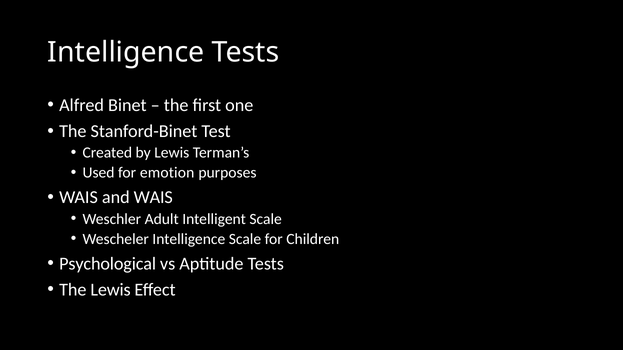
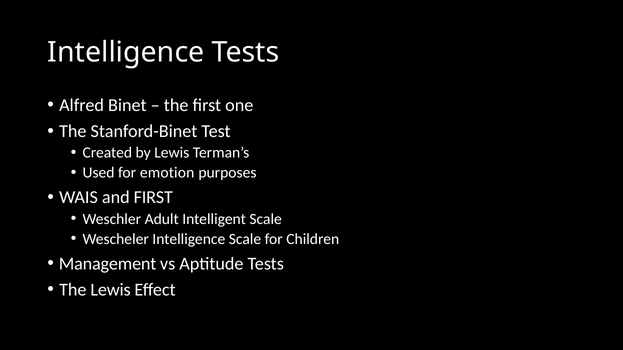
and WAIS: WAIS -> FIRST (153, 198)
Psychological: Psychological -> Management (108, 264)
